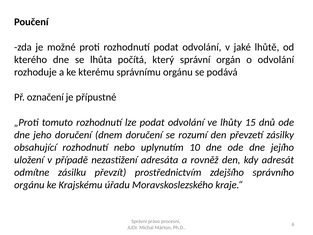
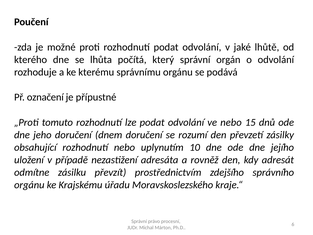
ve lhůty: lhůty -> nebo (231, 122)
